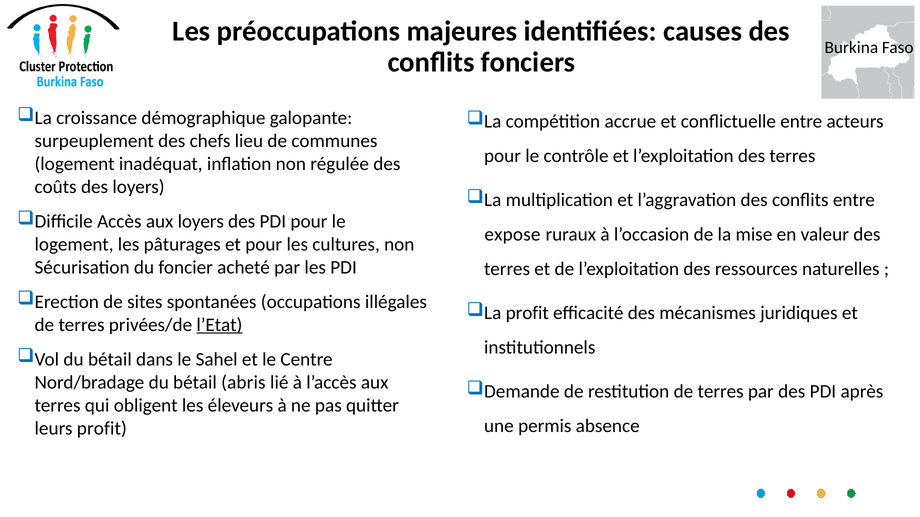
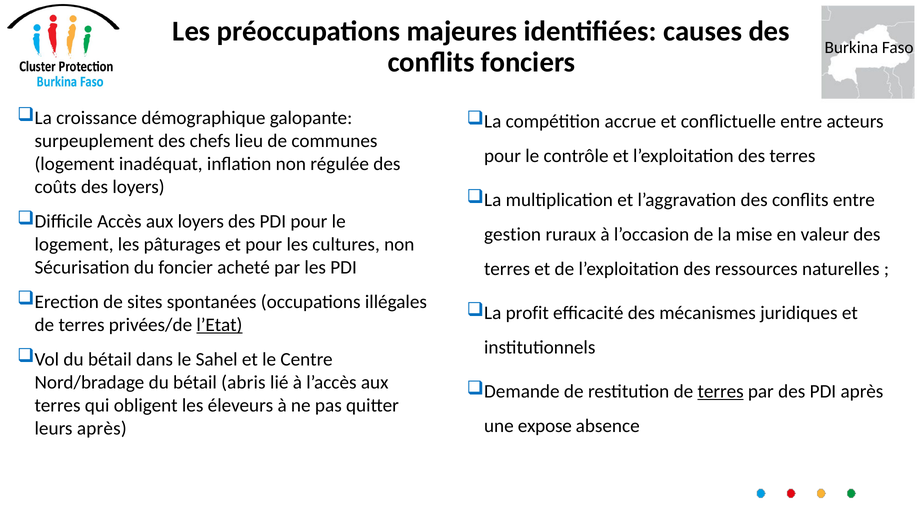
expose: expose -> gestion (513, 234)
terres underline: none -> present (721, 392)
permis: permis -> expose (545, 426)
leurs profit: profit -> après (102, 429)
